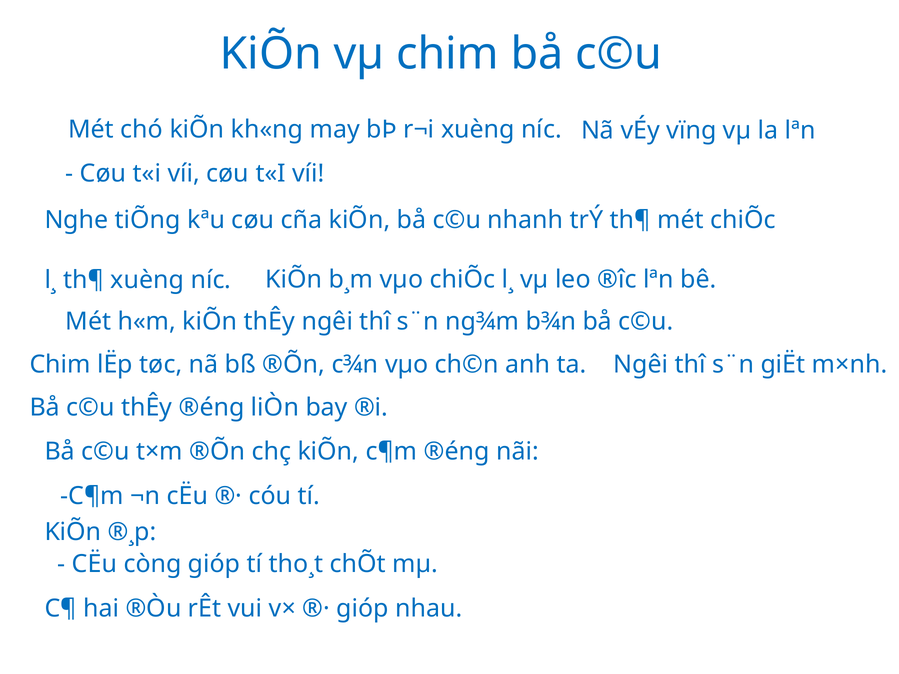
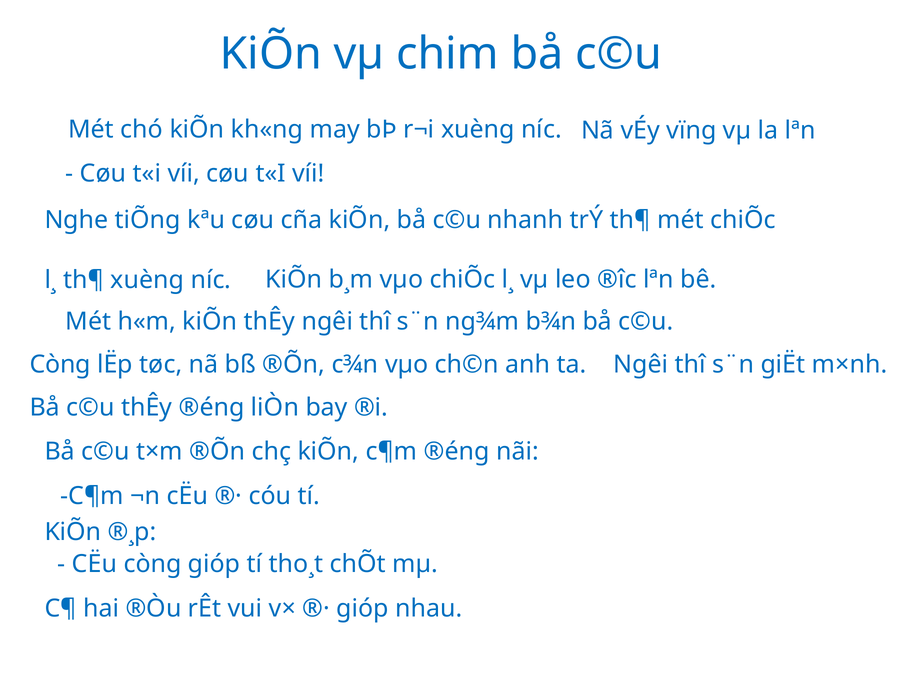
Chim: Chim -> Còng (60, 365)
